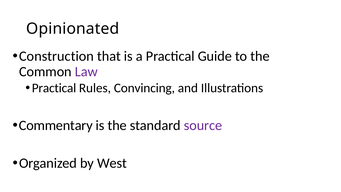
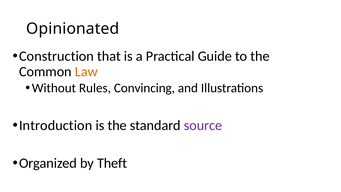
Law colour: purple -> orange (86, 71)
Practical: Practical -> Without (54, 88)
Commentary: Commentary -> Introduction (56, 125)
West: West -> Theft (112, 163)
